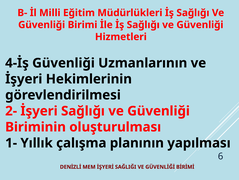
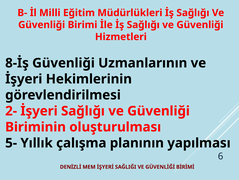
4-İş: 4-İş -> 8-İş (17, 63)
1-: 1- -> 5- (11, 142)
